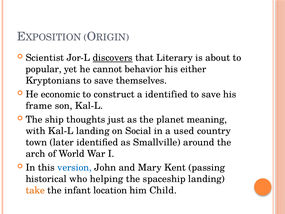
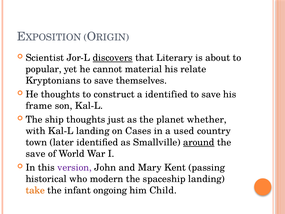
behavior: behavior -> material (144, 69)
either: either -> relate (193, 69)
He economic: economic -> thoughts (60, 94)
meaning: meaning -> whether (207, 119)
Social: Social -> Cases (138, 131)
around underline: none -> present (199, 142)
arch: arch -> save (35, 154)
version colour: blue -> purple (75, 167)
helping: helping -> modern (107, 179)
location: location -> ongoing (110, 190)
